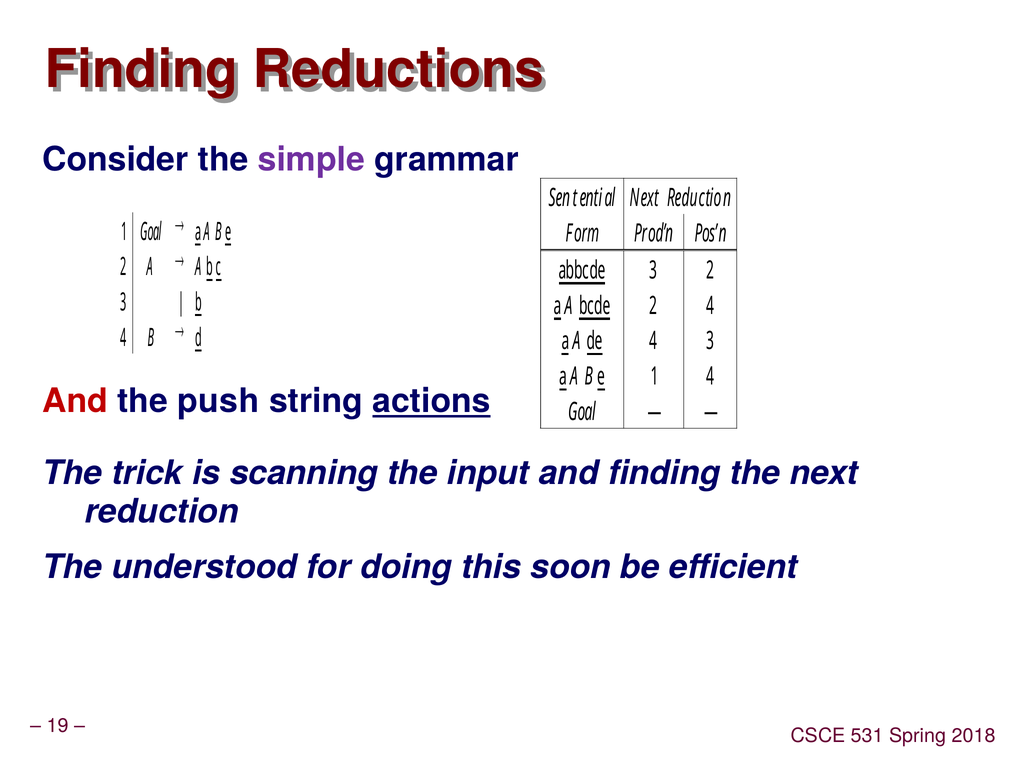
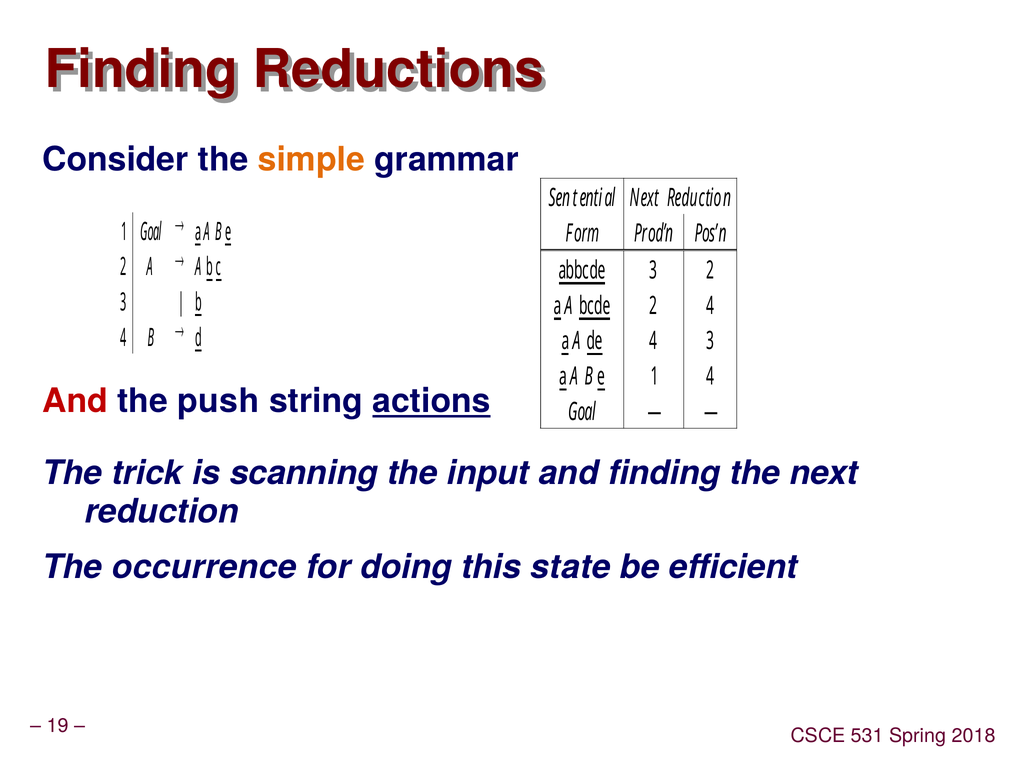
simple colour: purple -> orange (311, 160)
understood: understood -> occurrence (204, 567)
soon: soon -> state (570, 567)
